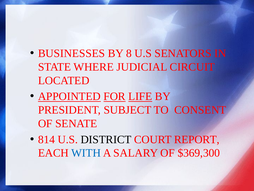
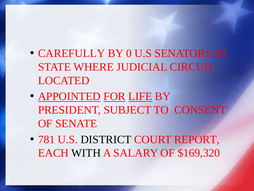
BUSINESSES: BUSINESSES -> CAREFULLY (72, 53)
8: 8 -> 0 (129, 53)
814: 814 -> 781 (46, 139)
WITH colour: blue -> black (86, 153)
$369,300: $369,300 -> $169,320 (199, 153)
